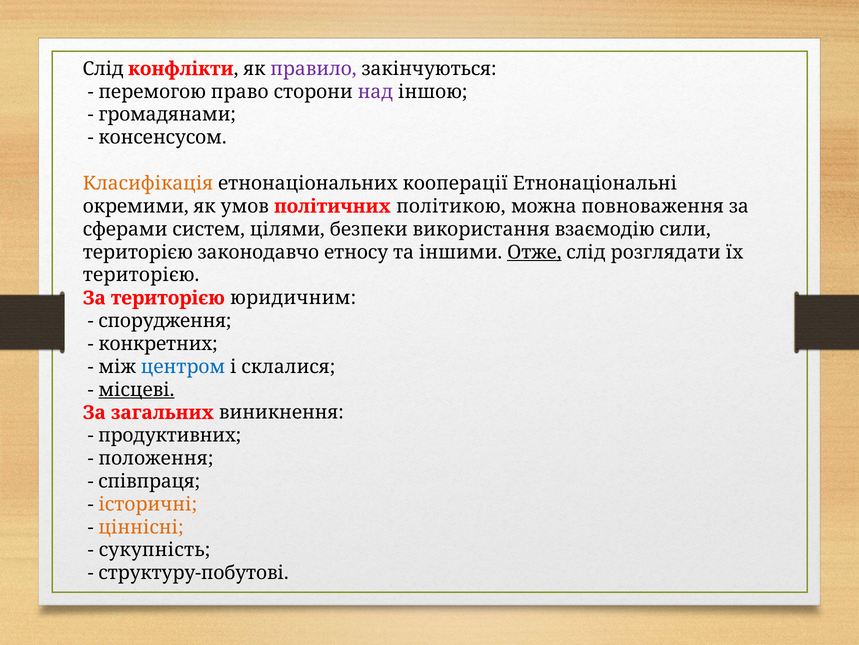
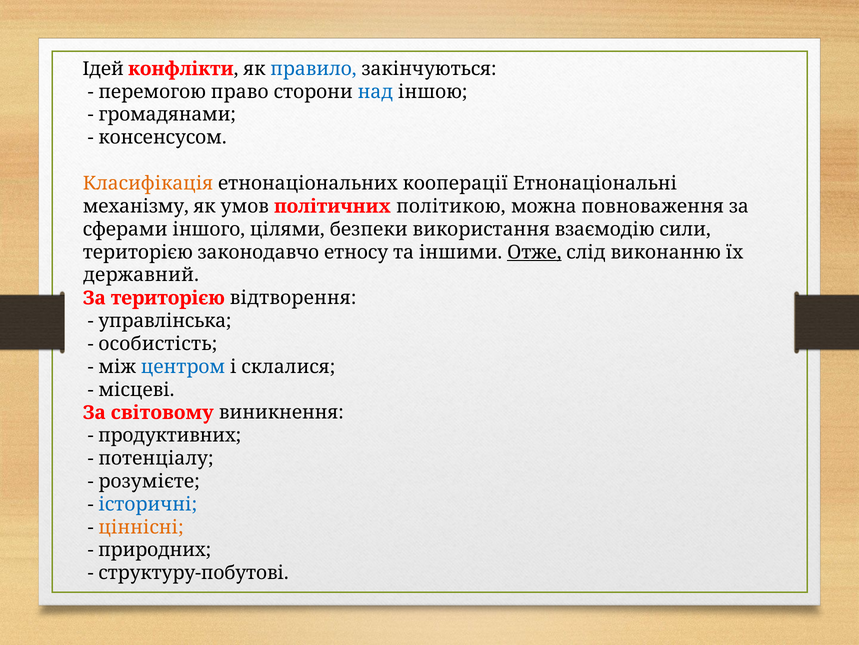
Слід: Слід -> Ідей (103, 69)
правило colour: purple -> blue (313, 69)
над colour: purple -> blue (375, 92)
окремими: окремими -> механізму (136, 206)
систем: систем -> іншого (209, 229)
розглядати: розглядати -> виконанню (666, 252)
територією: територією -> державний (141, 275)
юридичним: юридичним -> відтворення (293, 298)
спорудження: спорудження -> управлінська (165, 321)
конкретних: конкретних -> особистість (158, 343)
місцеві underline: present -> none (136, 389)
загальних: загальних -> світовому (162, 412)
положення: положення -> потенціалу (156, 458)
співпраця: співпраця -> розумієте (149, 481)
історичні colour: orange -> blue (148, 504)
сукупність: сукупність -> природних (155, 550)
